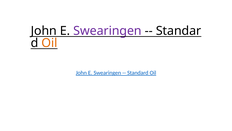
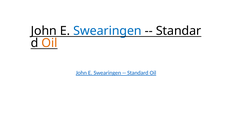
Swearingen colour: purple -> blue (107, 31)
